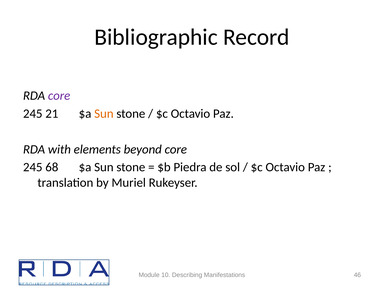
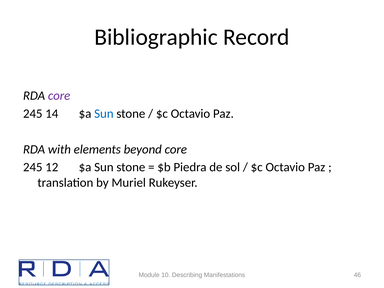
21: 21 -> 14 (52, 114)
Sun colour: orange -> blue (104, 114)
68: 68 -> 12 (52, 167)
